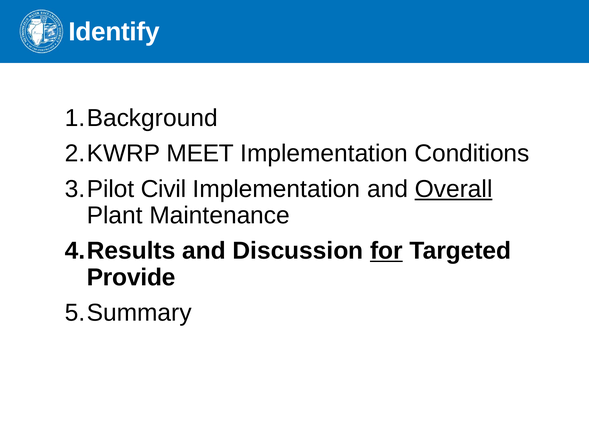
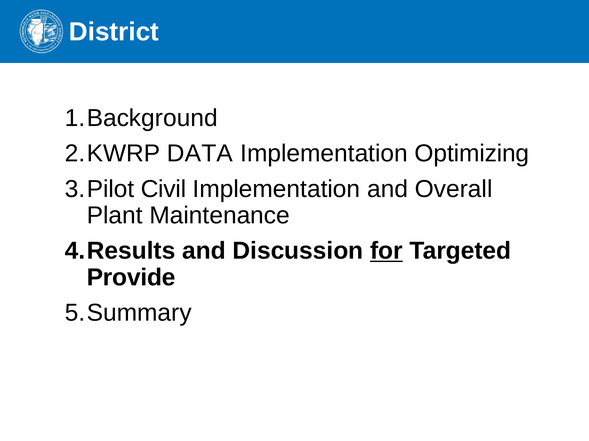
Identify: Identify -> District (114, 32)
MEET: MEET -> DATA (200, 154)
Conditions: Conditions -> Optimizing (472, 154)
Overall underline: present -> none (454, 189)
